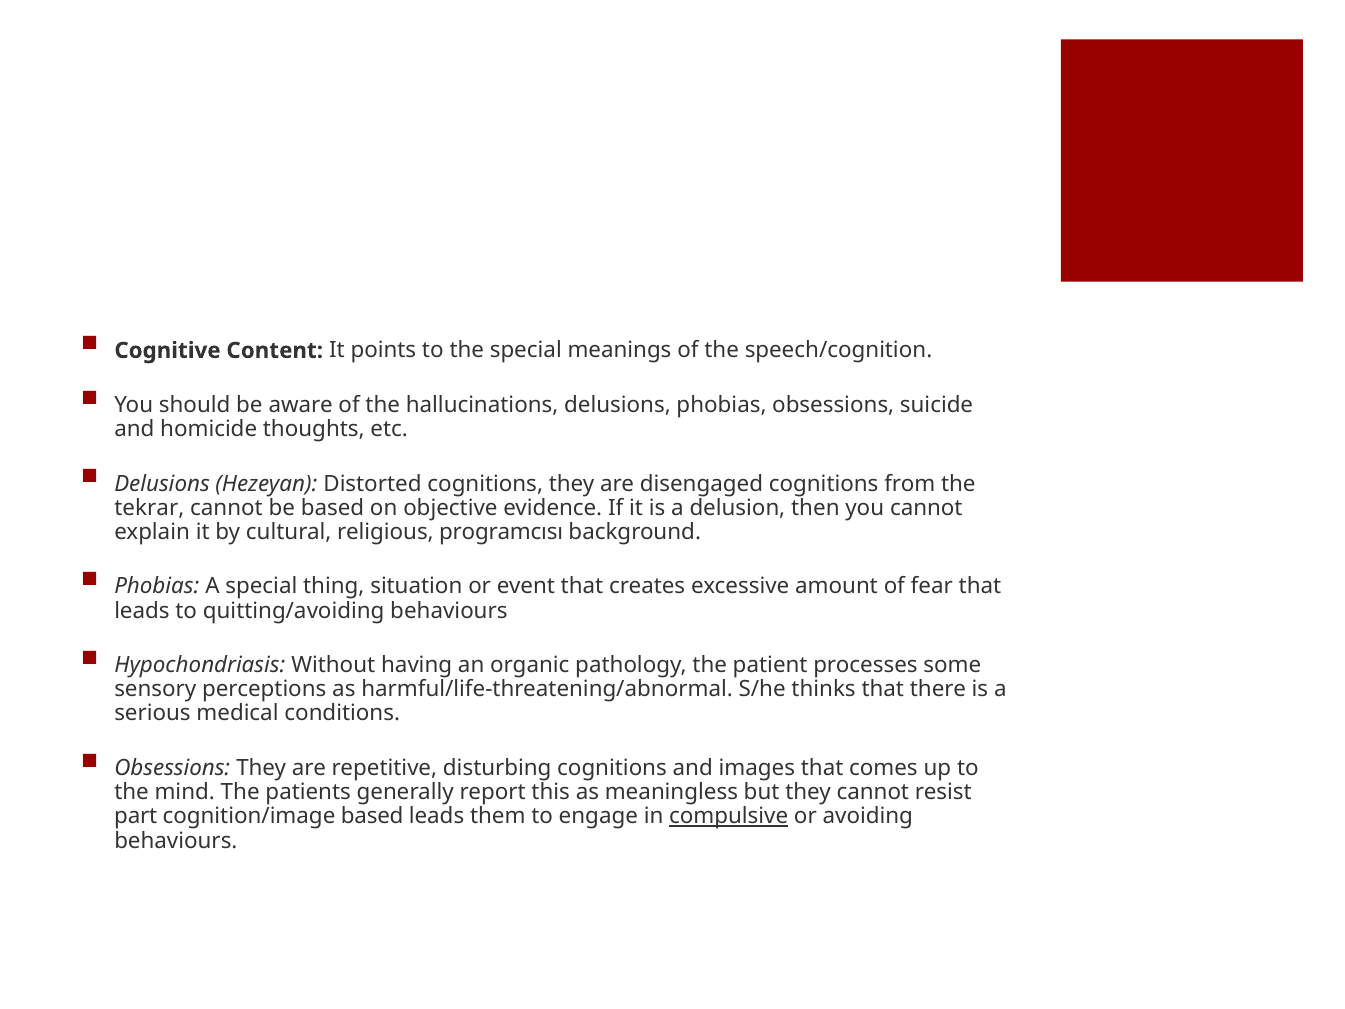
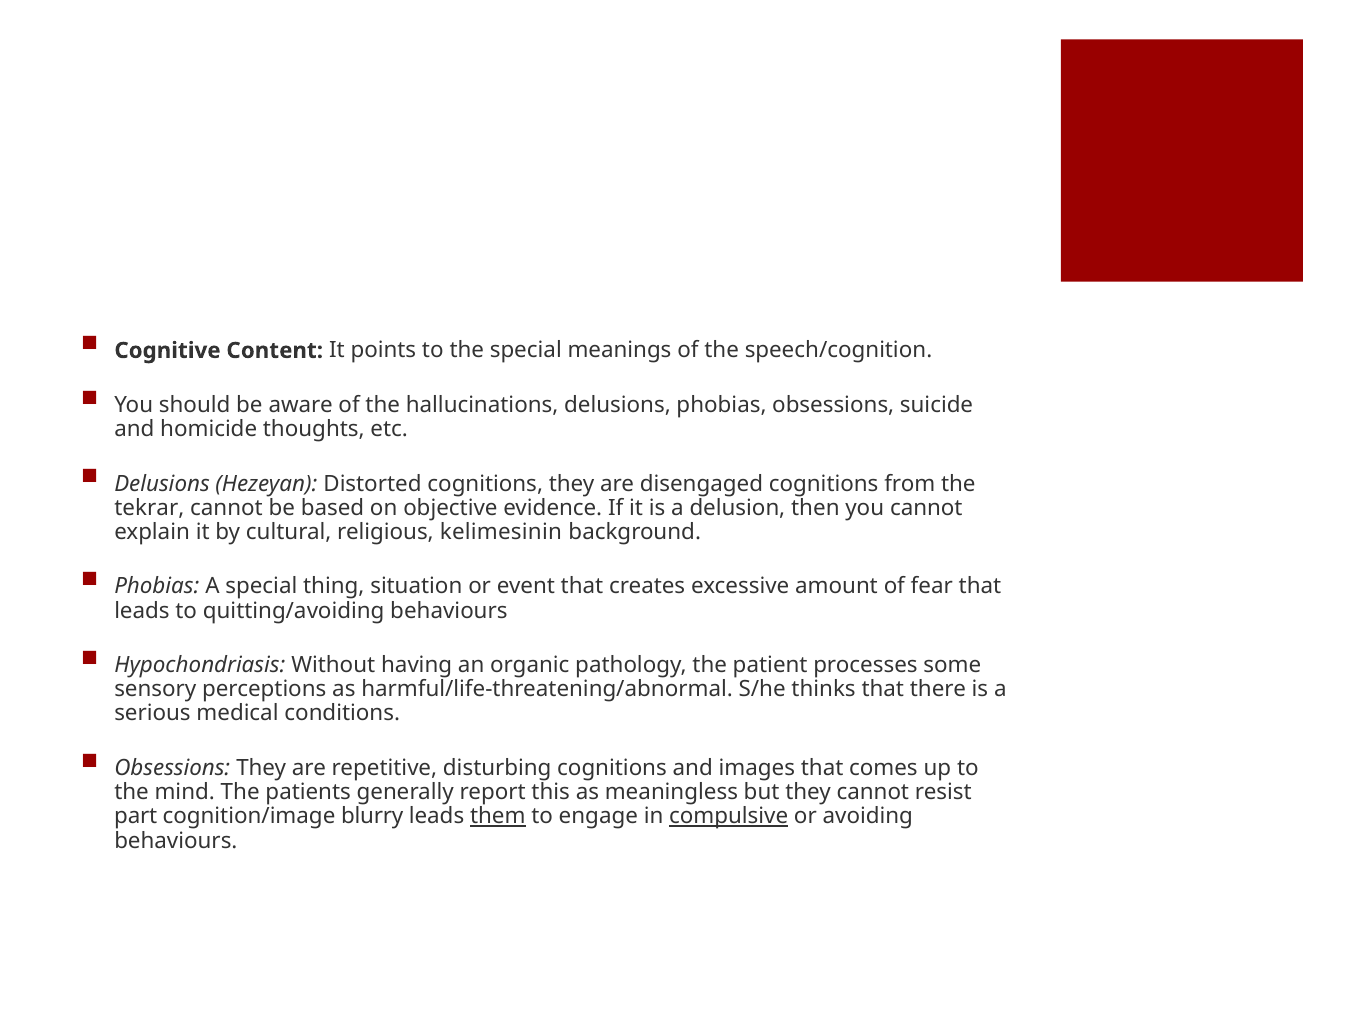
programcısı: programcısı -> kelimesinin (501, 532)
cognition/image based: based -> blurry (372, 816)
them underline: none -> present (498, 816)
